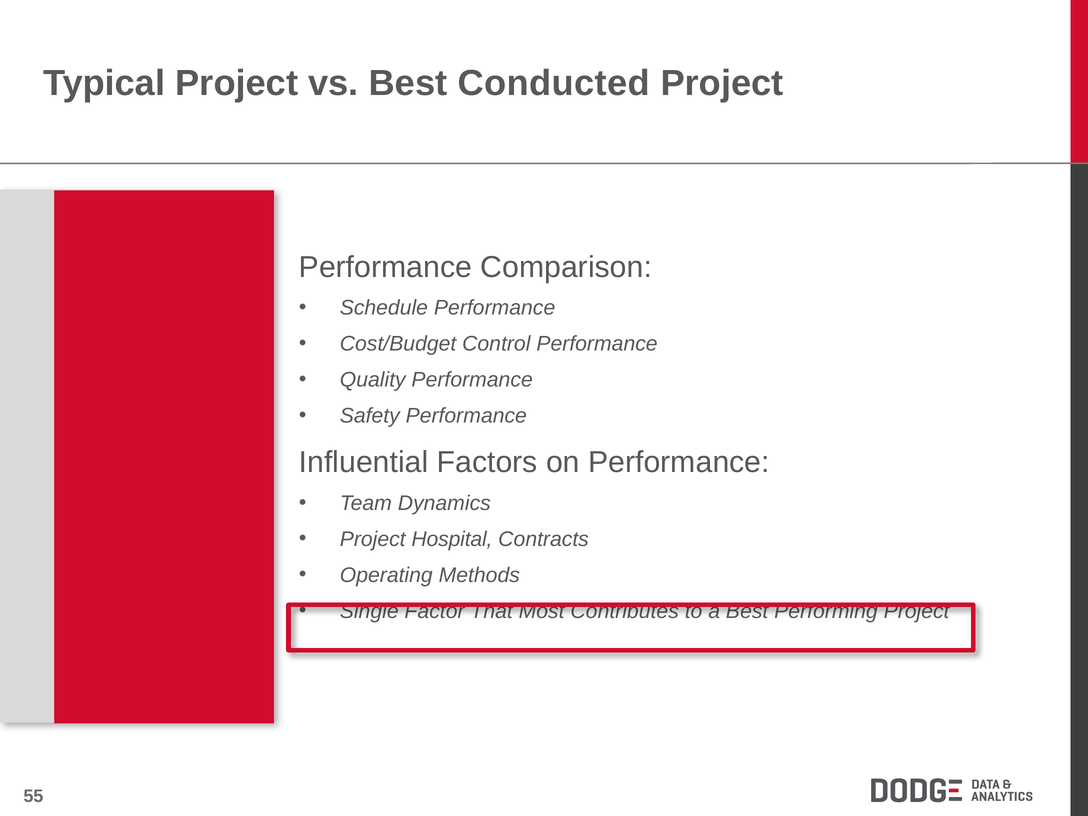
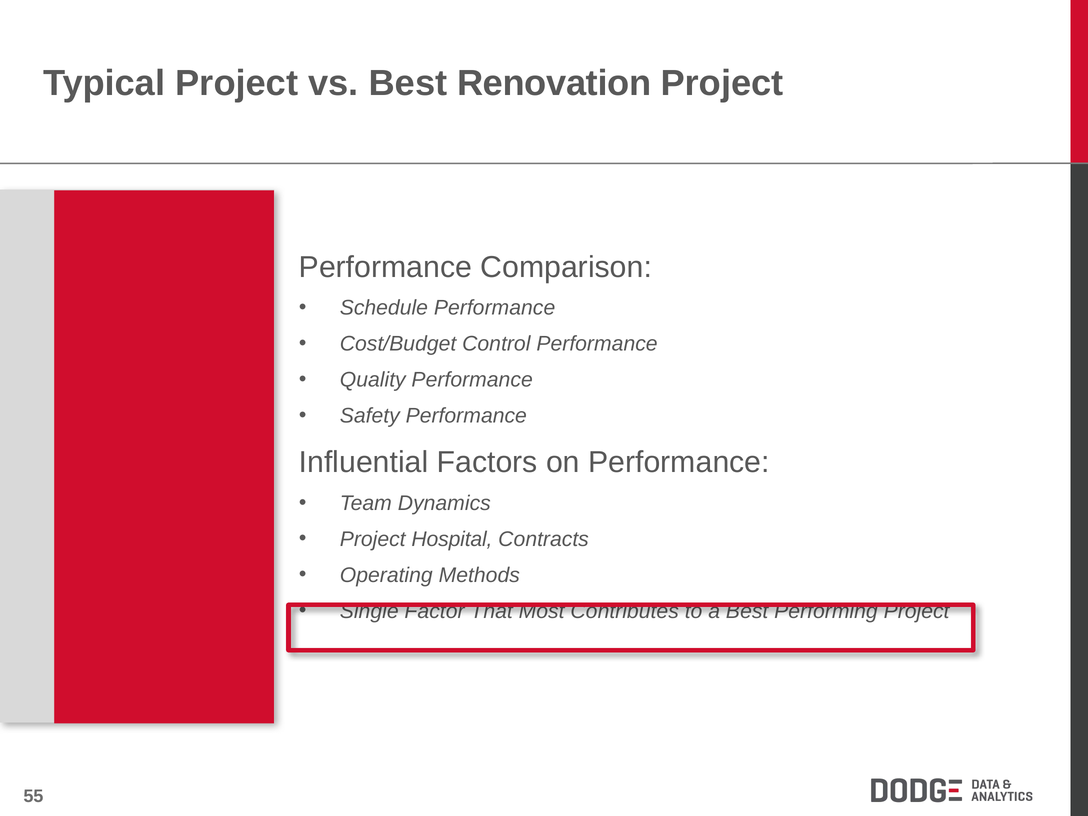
Conducted: Conducted -> Renovation (554, 83)
